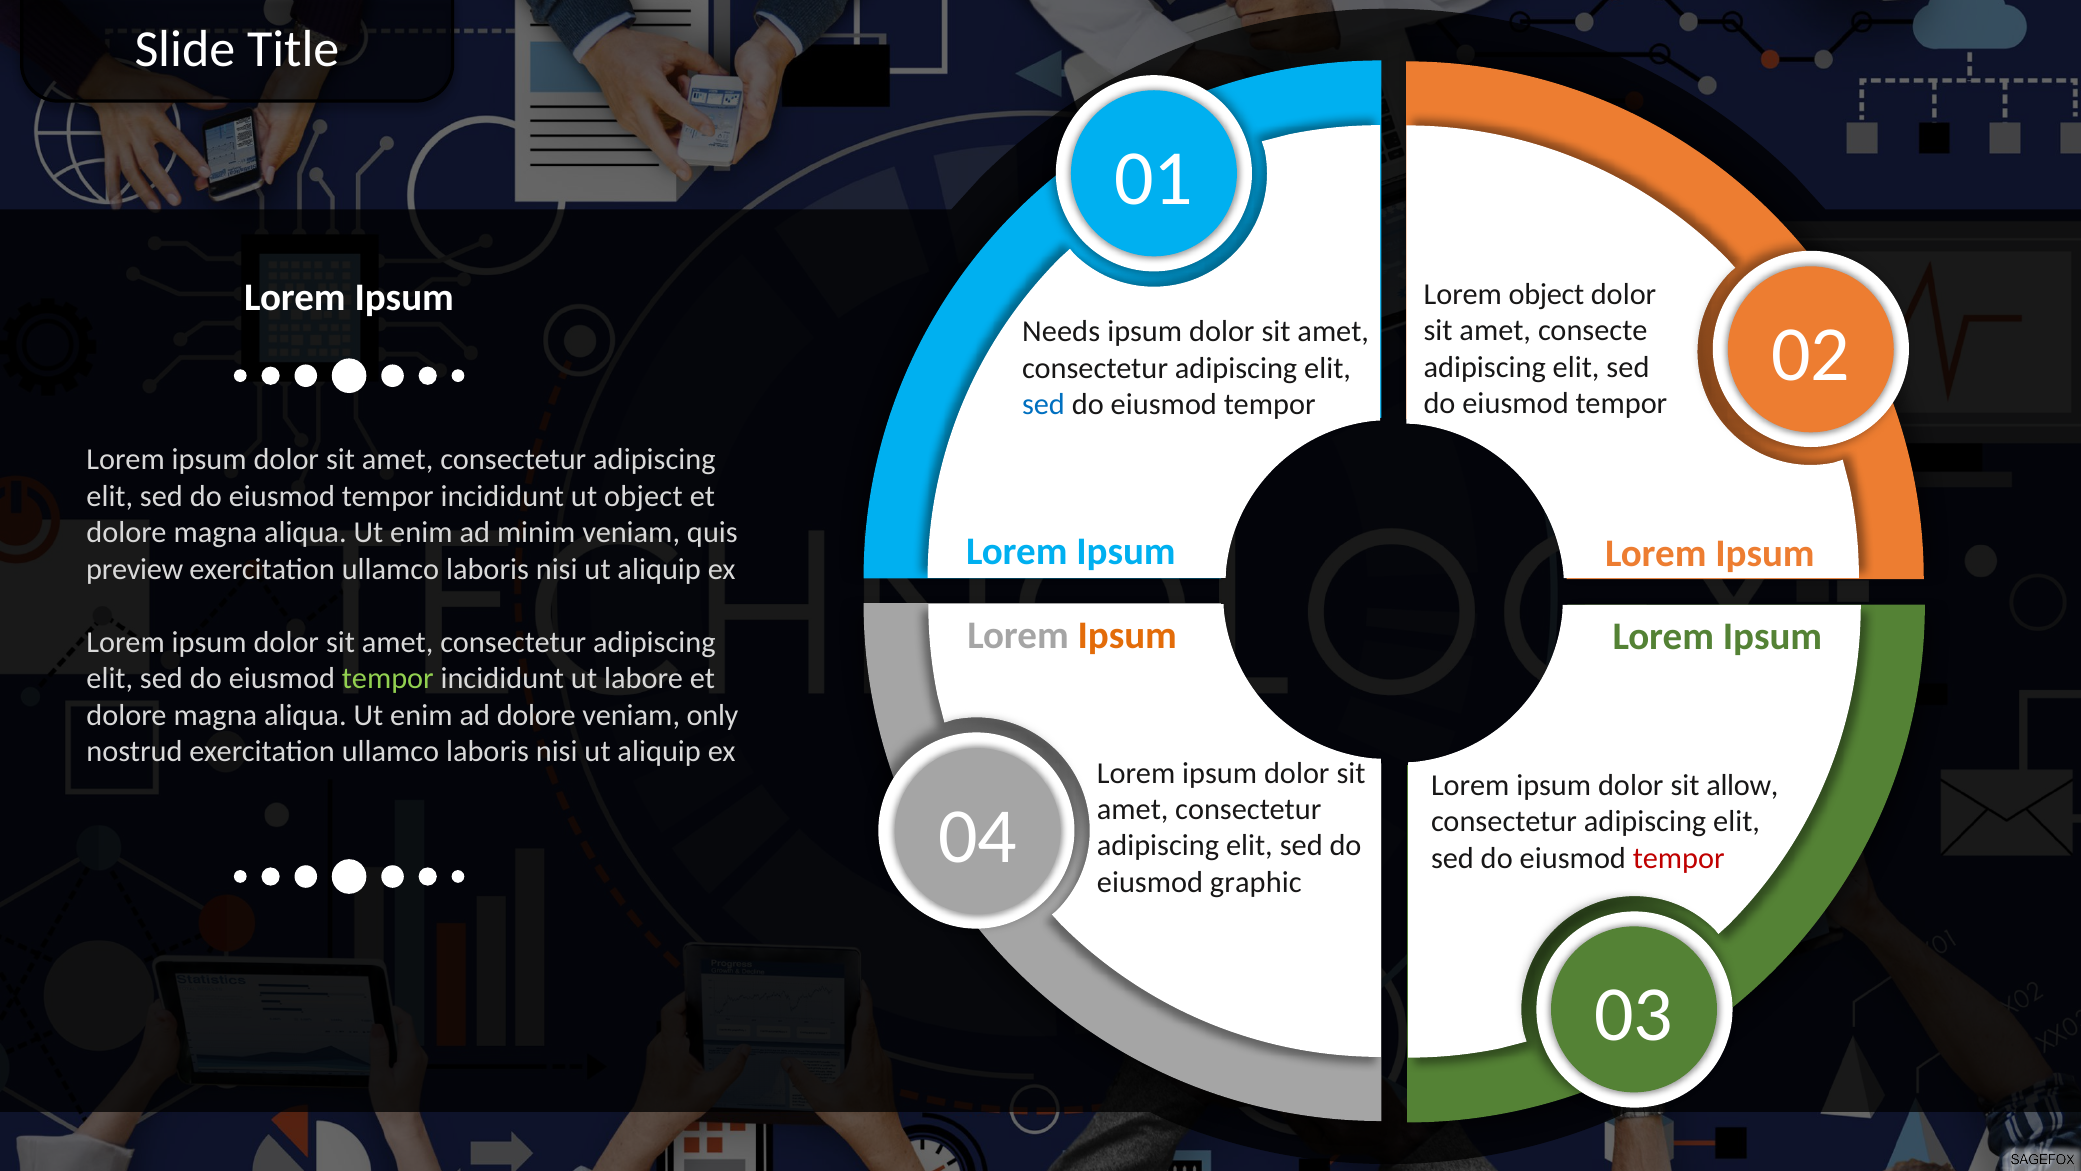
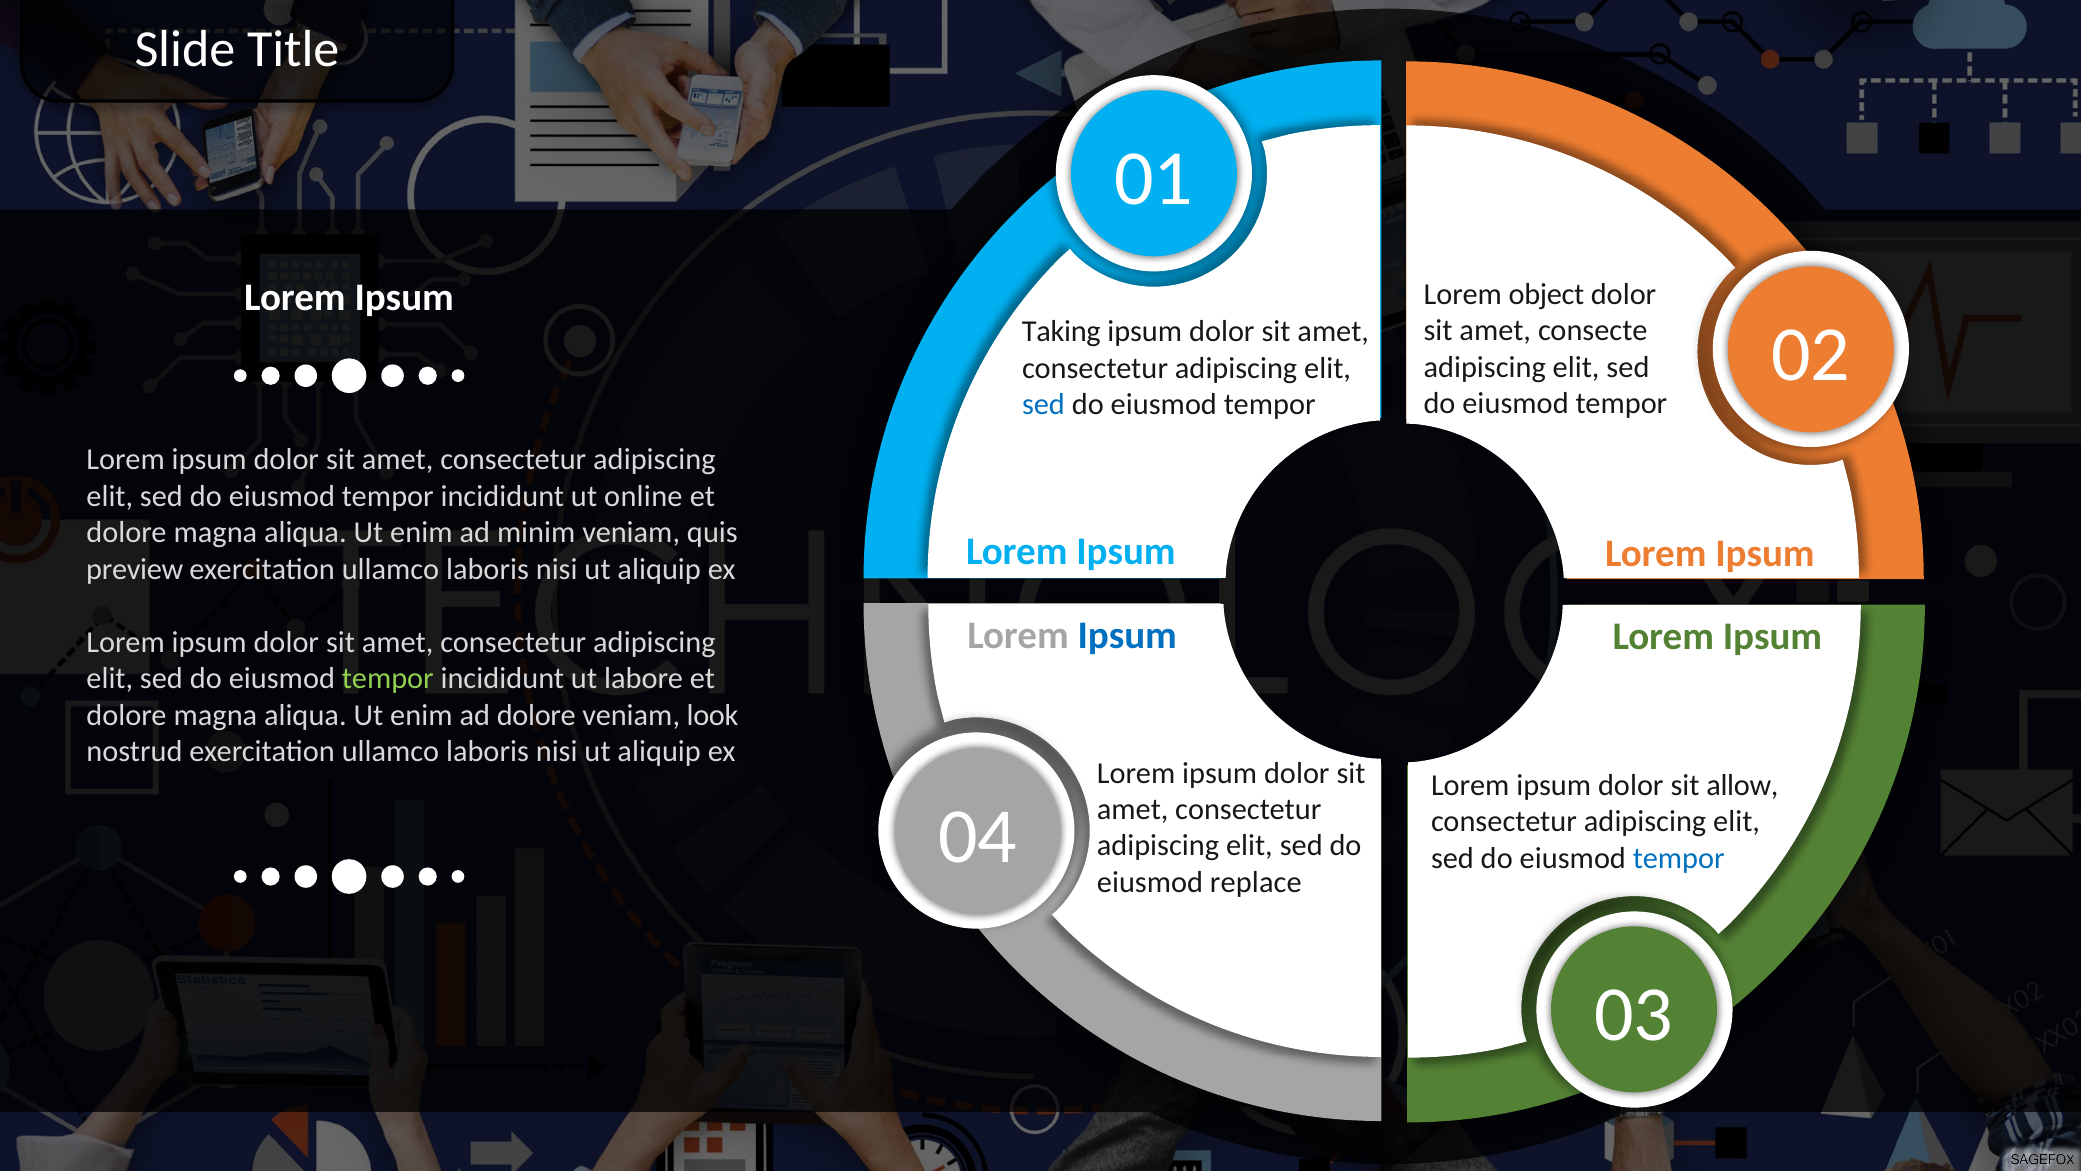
Needs: Needs -> Taking (1061, 332)
ut object: object -> online (643, 496)
Ipsum colour: orange -> blue (1127, 636)
only: only -> look (713, 715)
tempor colour: red -> blue (1679, 858)
graphic: graphic -> replace (1256, 882)
